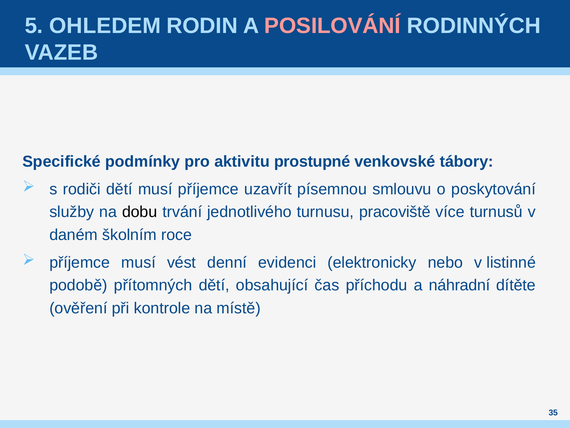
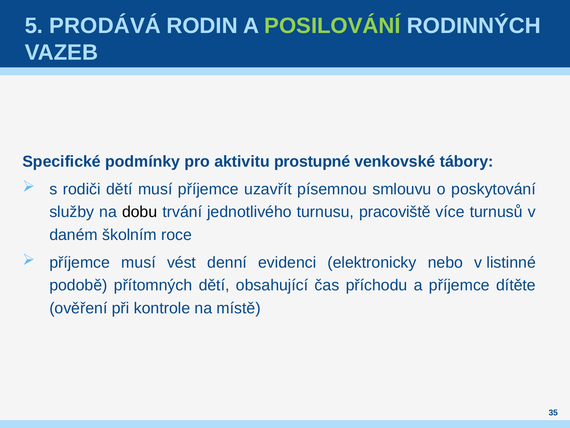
OHLEDEM: OHLEDEM -> PRODÁVÁ (105, 26)
POSILOVÁNÍ colour: pink -> light green (333, 26)
a náhradní: náhradní -> příjemce (459, 285)
